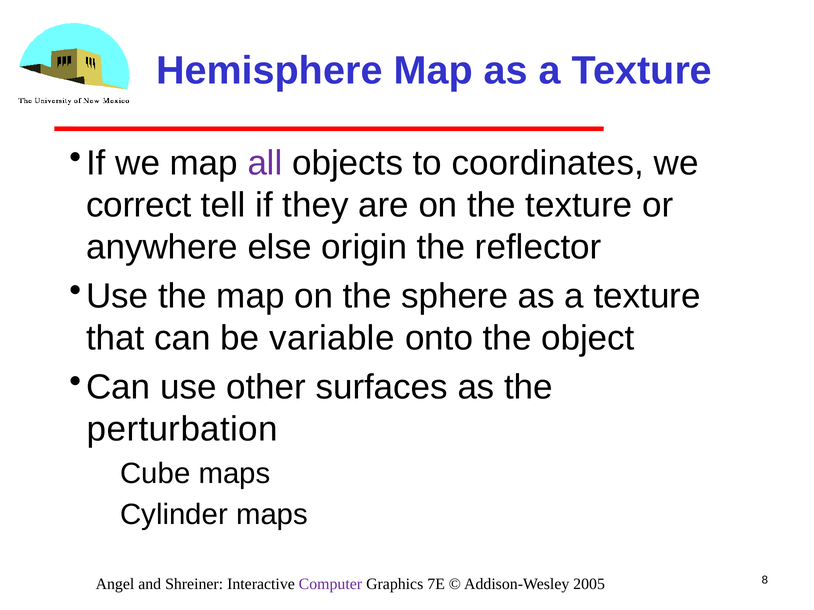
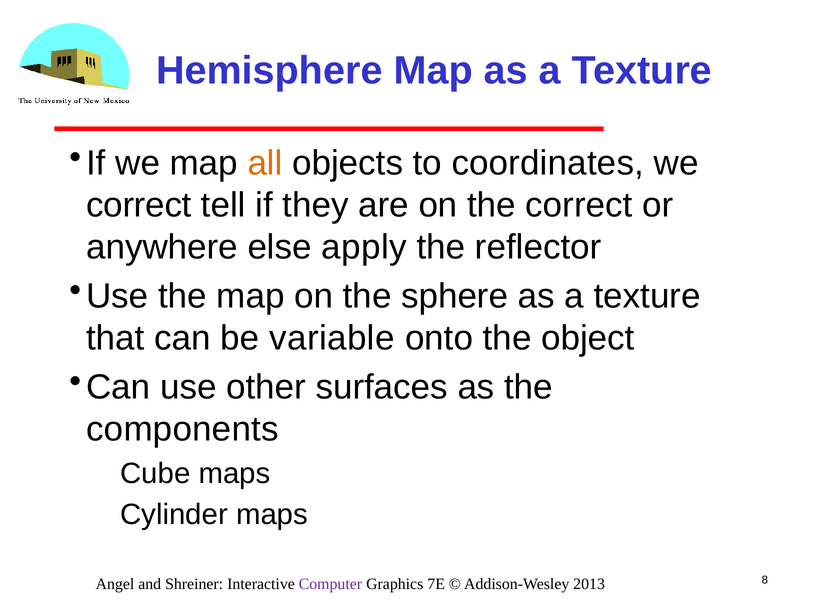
all colour: purple -> orange (265, 163)
the texture: texture -> correct (579, 205)
origin: origin -> apply (364, 247)
perturbation: perturbation -> components (182, 430)
2005: 2005 -> 2013 (589, 584)
